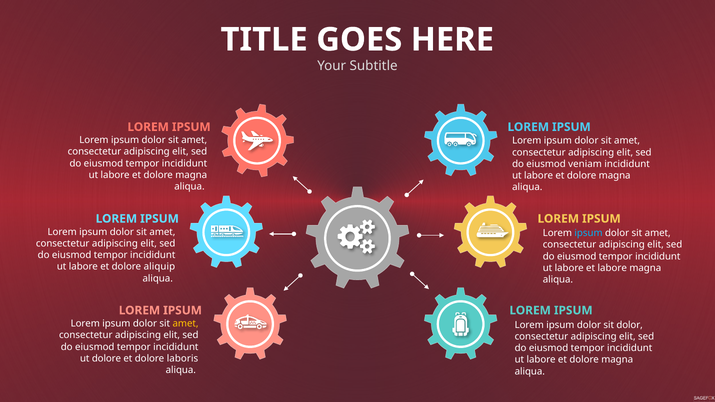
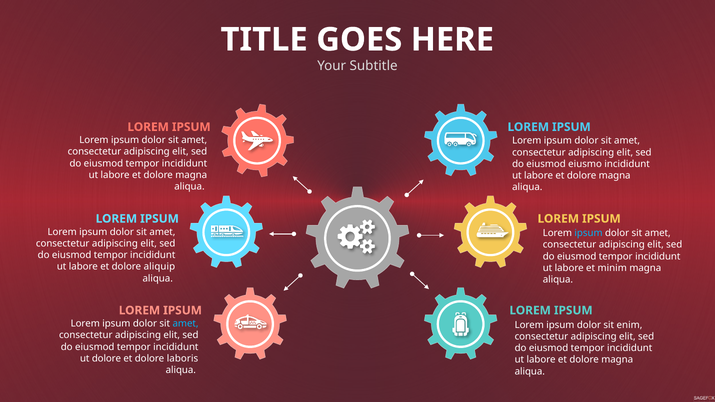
veniam: veniam -> eiusmo (585, 164)
et labore: labore -> minim (612, 268)
amet colour: yellow -> light blue (186, 324)
sit dolor: dolor -> enim (630, 325)
